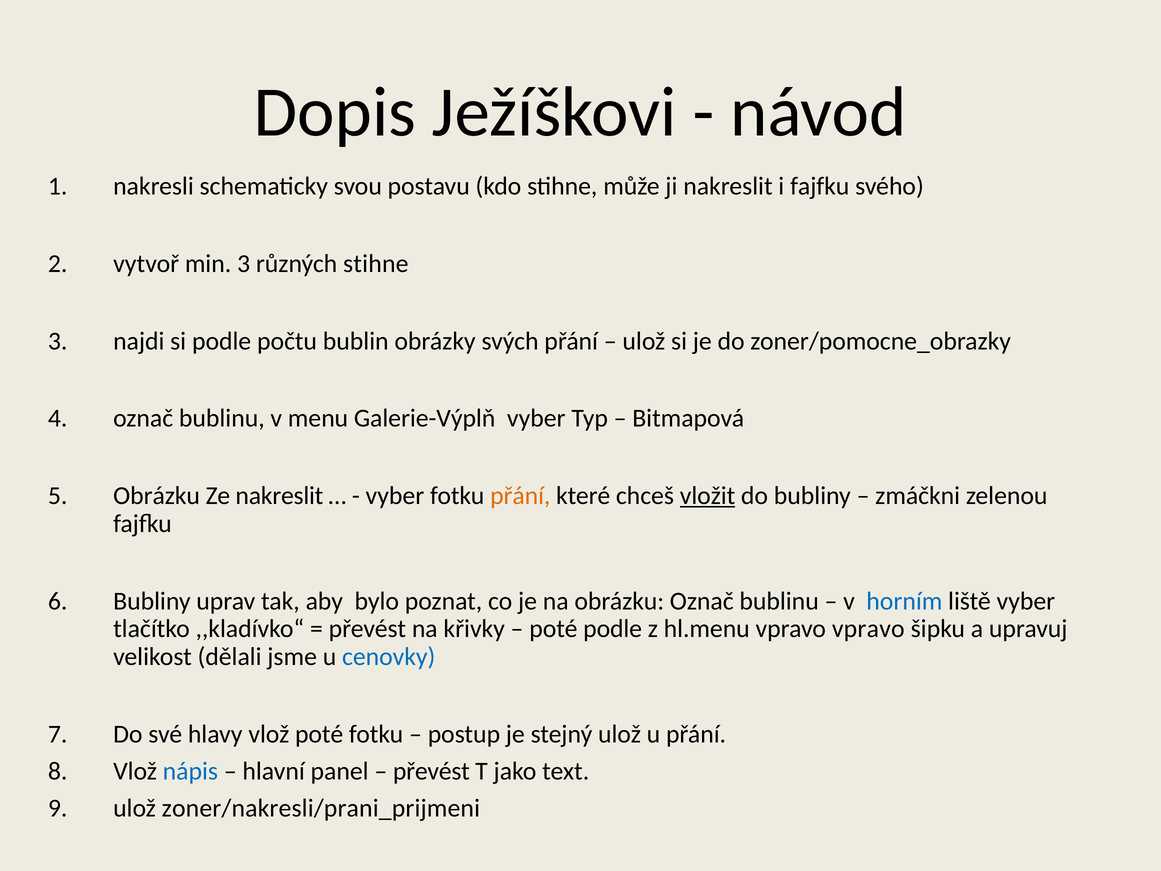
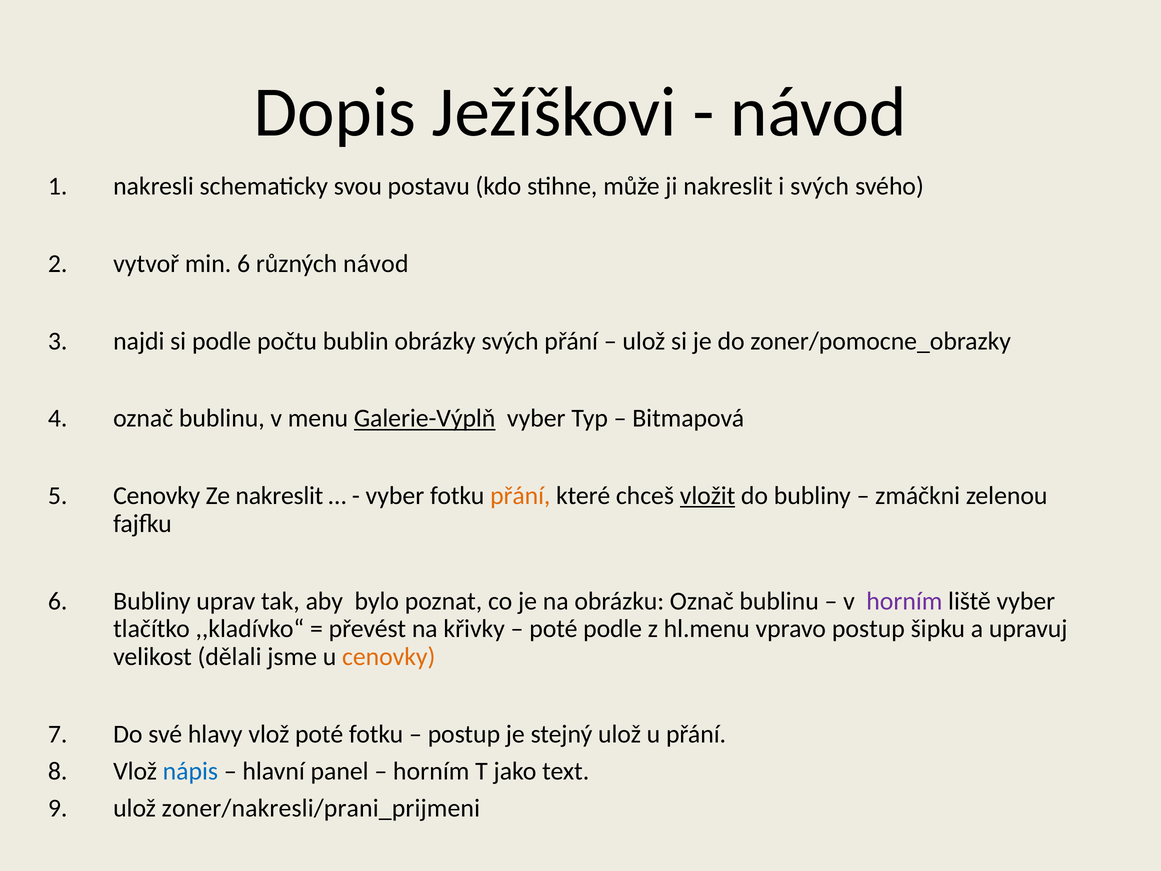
i fajfku: fajfku -> svých (820, 186)
min 3: 3 -> 6 (244, 264)
různých stihne: stihne -> návod (376, 264)
Galerie-Výplň underline: none -> present (425, 418)
5 Obrázku: Obrázku -> Cenovky (157, 496)
horním colour: blue -> purple (904, 601)
vpravo vpravo: vpravo -> postup (868, 629)
cenovky colour: blue -> orange (389, 657)
převést: převést -> horním (431, 771)
